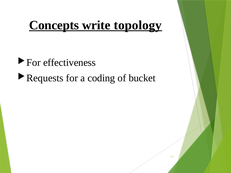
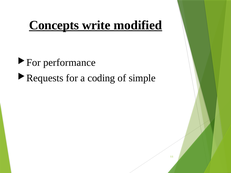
topology: topology -> modified (138, 25)
effectiveness: effectiveness -> performance (69, 63)
bucket: bucket -> simple (142, 78)
